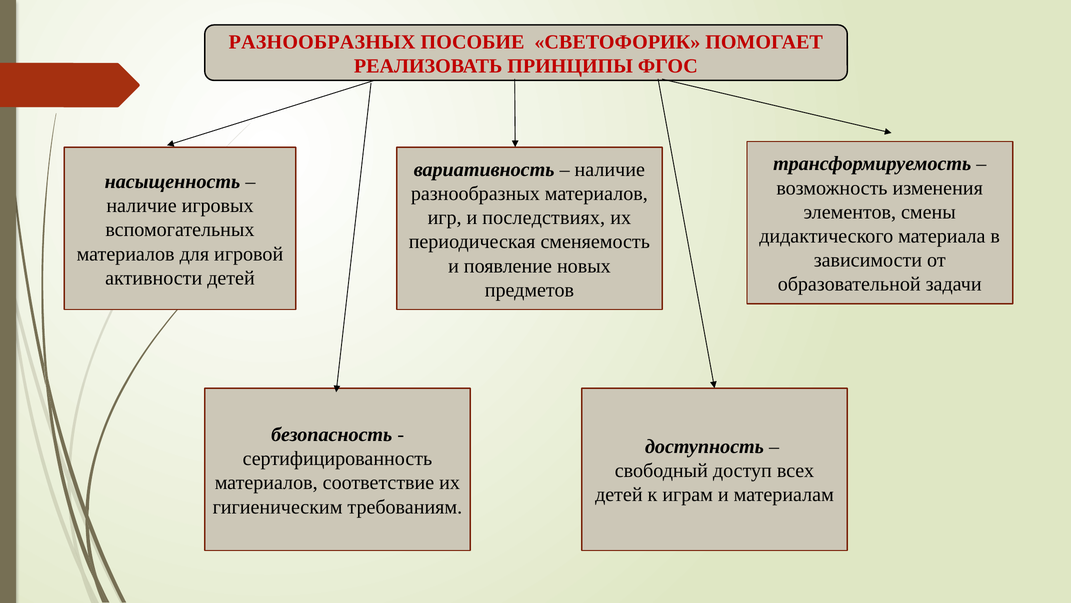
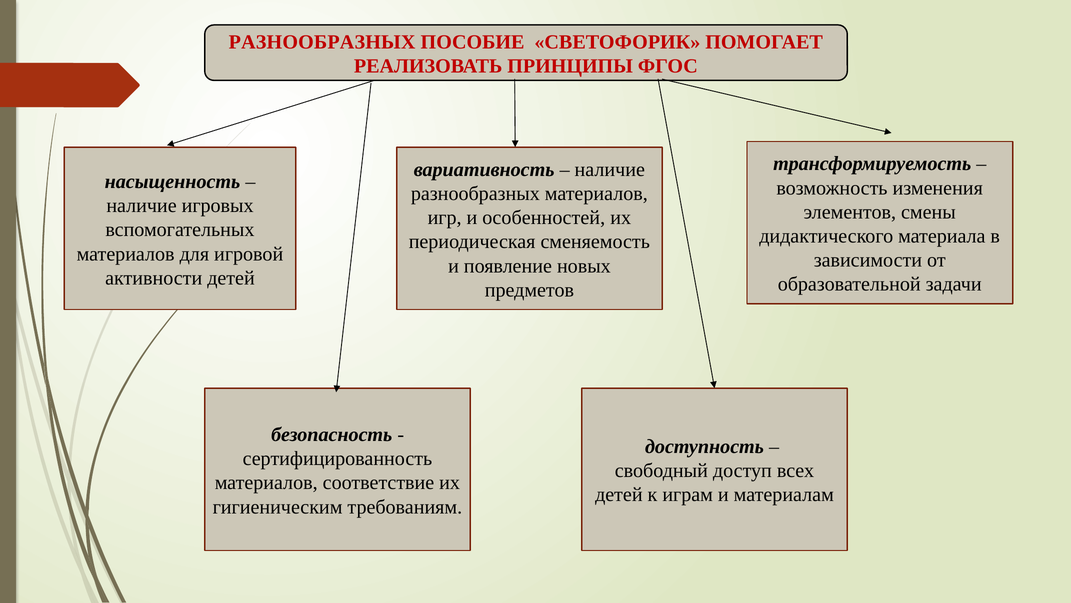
последствиях: последствиях -> особенностей (544, 217)
